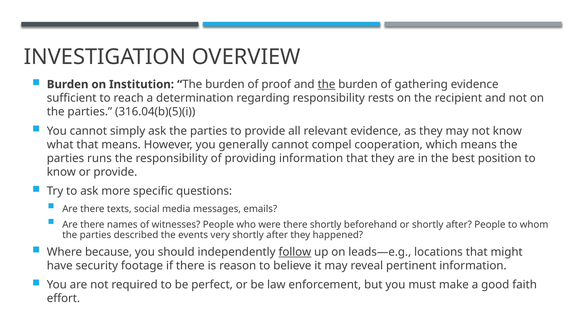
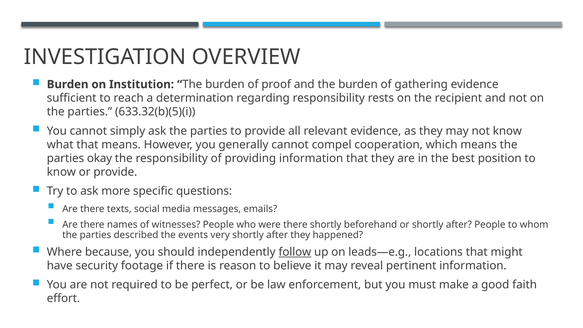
the underline: present -> none (326, 84)
316.04(b)(5)(i: 316.04(b)(5)(i -> 633.32(b)(5)(i (155, 112)
runs: runs -> okay (100, 158)
